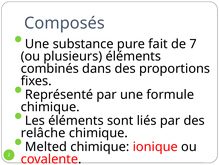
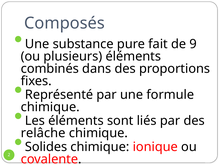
7: 7 -> 9 (193, 44)
Melted: Melted -> Solides (46, 146)
